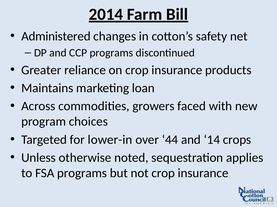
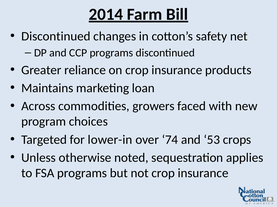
Administered: Administered -> Discontinued (56, 36)
44: 44 -> 74 (170, 140)
14: 14 -> 53 (212, 140)
